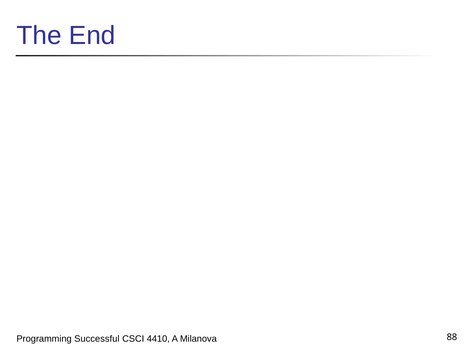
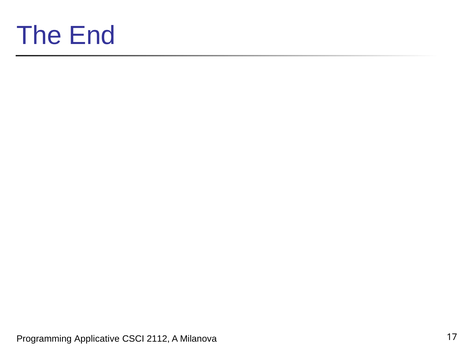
Successful: Successful -> Applicative (97, 339)
4410: 4410 -> 2112 (158, 339)
88: 88 -> 17 (452, 337)
